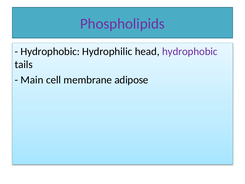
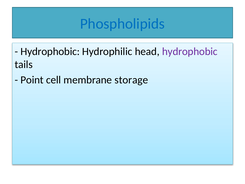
Phospholipids colour: purple -> blue (122, 24)
Main: Main -> Point (32, 80)
adipose: adipose -> storage (131, 80)
